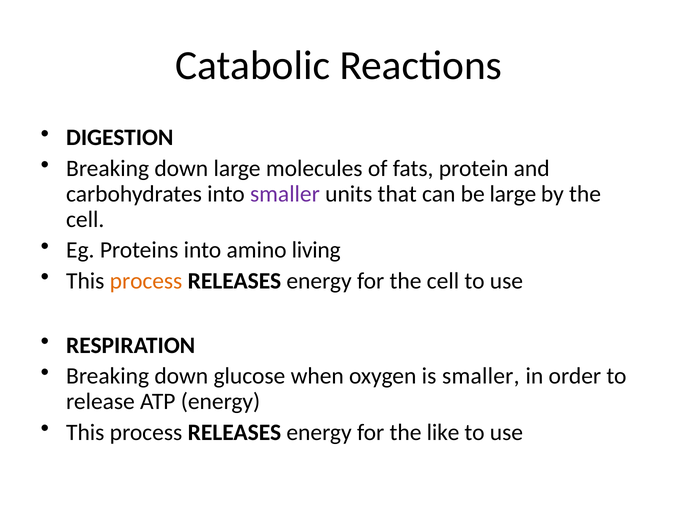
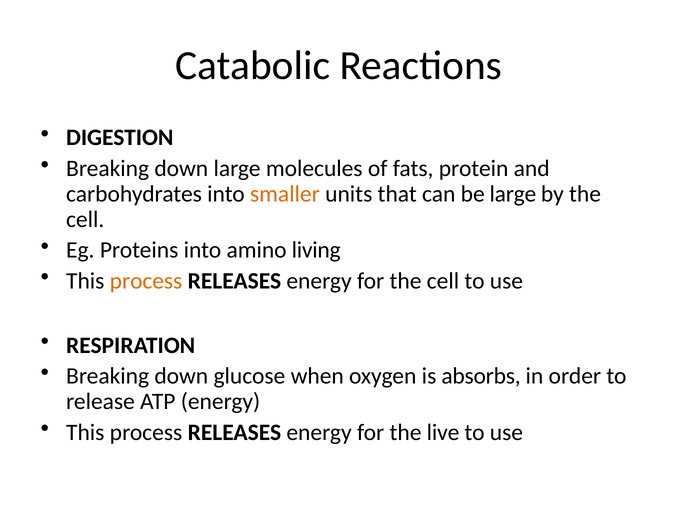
smaller colour: purple -> orange (285, 194)
is smaller: smaller -> absorbs (481, 376)
like: like -> live (443, 433)
